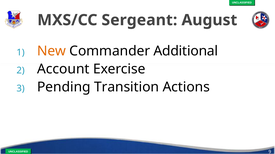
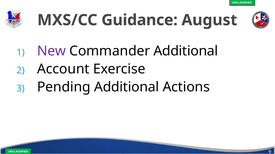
Sergeant: Sergeant -> Guidance (140, 20)
New colour: orange -> purple (51, 51)
Pending Transition: Transition -> Additional (127, 87)
